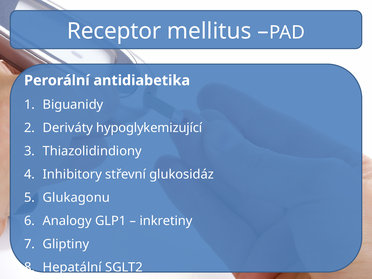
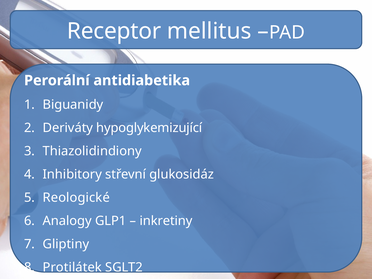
Glukagonu: Glukagonu -> Reologické (76, 198)
Hepatální: Hepatální -> Protilátek (72, 267)
